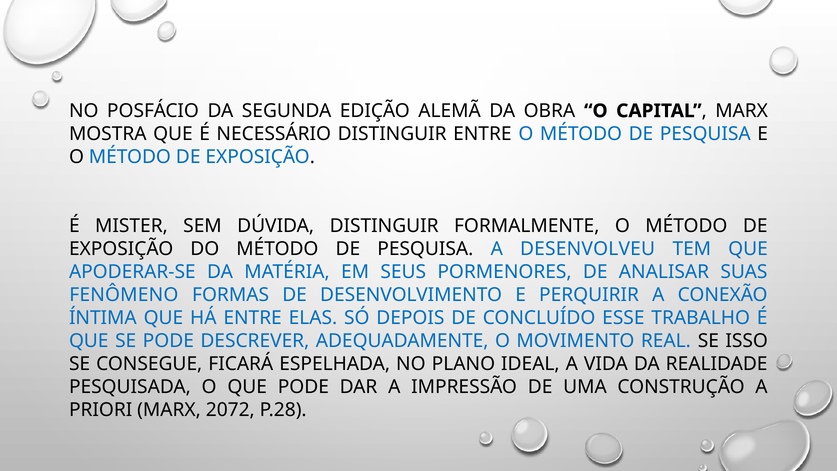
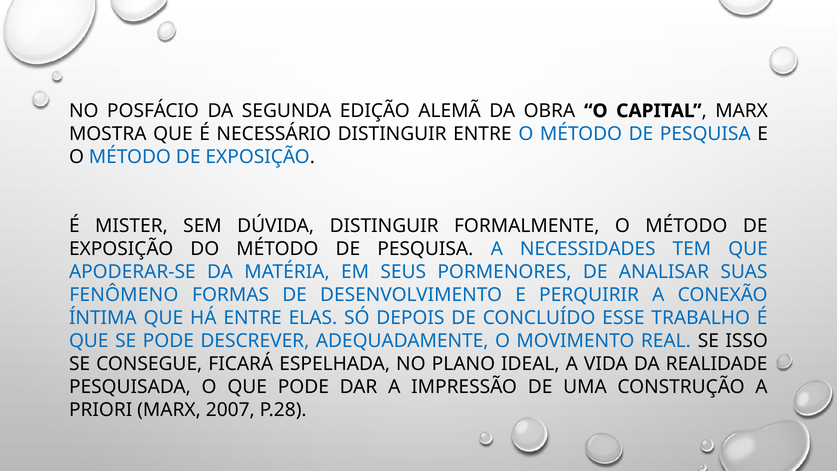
DESENVOLVEU: DESENVOLVEU -> NECESSIDADES (588, 249)
2072: 2072 -> 2007 (230, 410)
